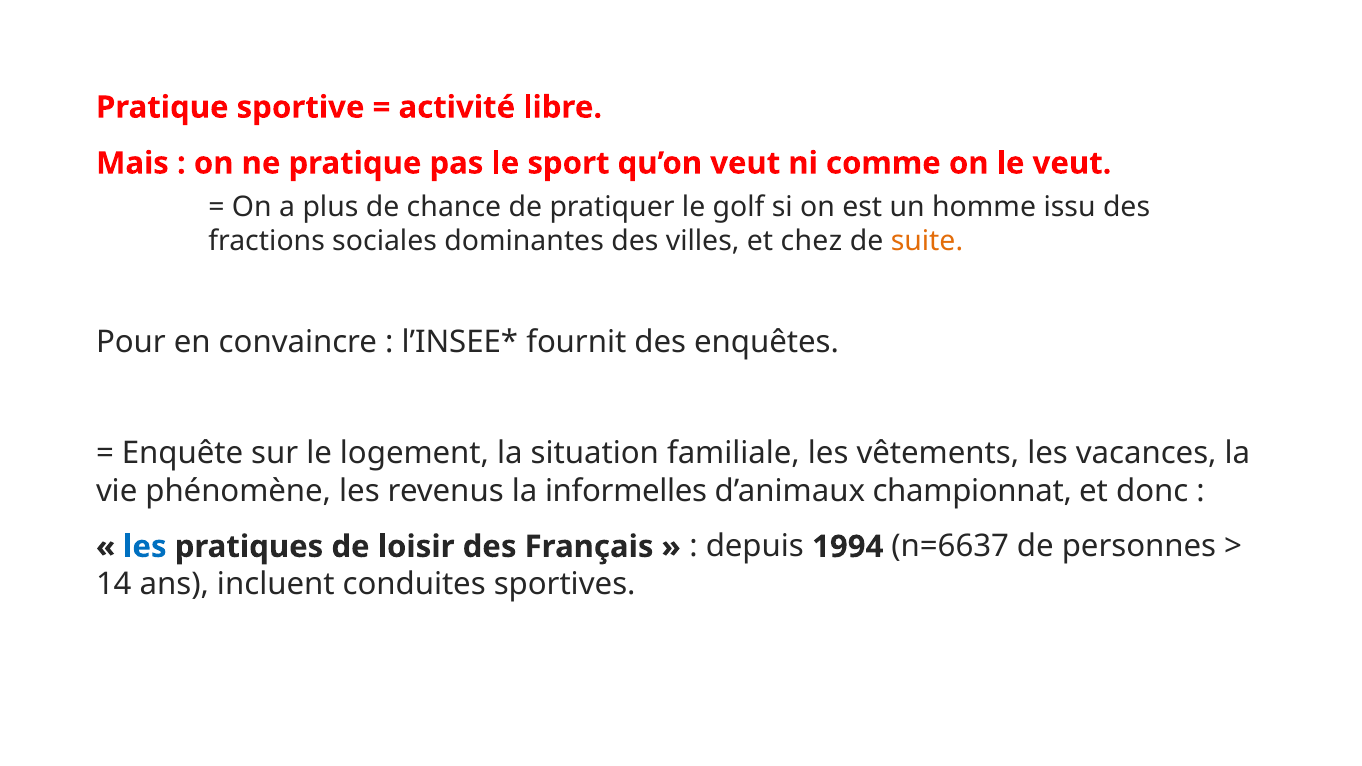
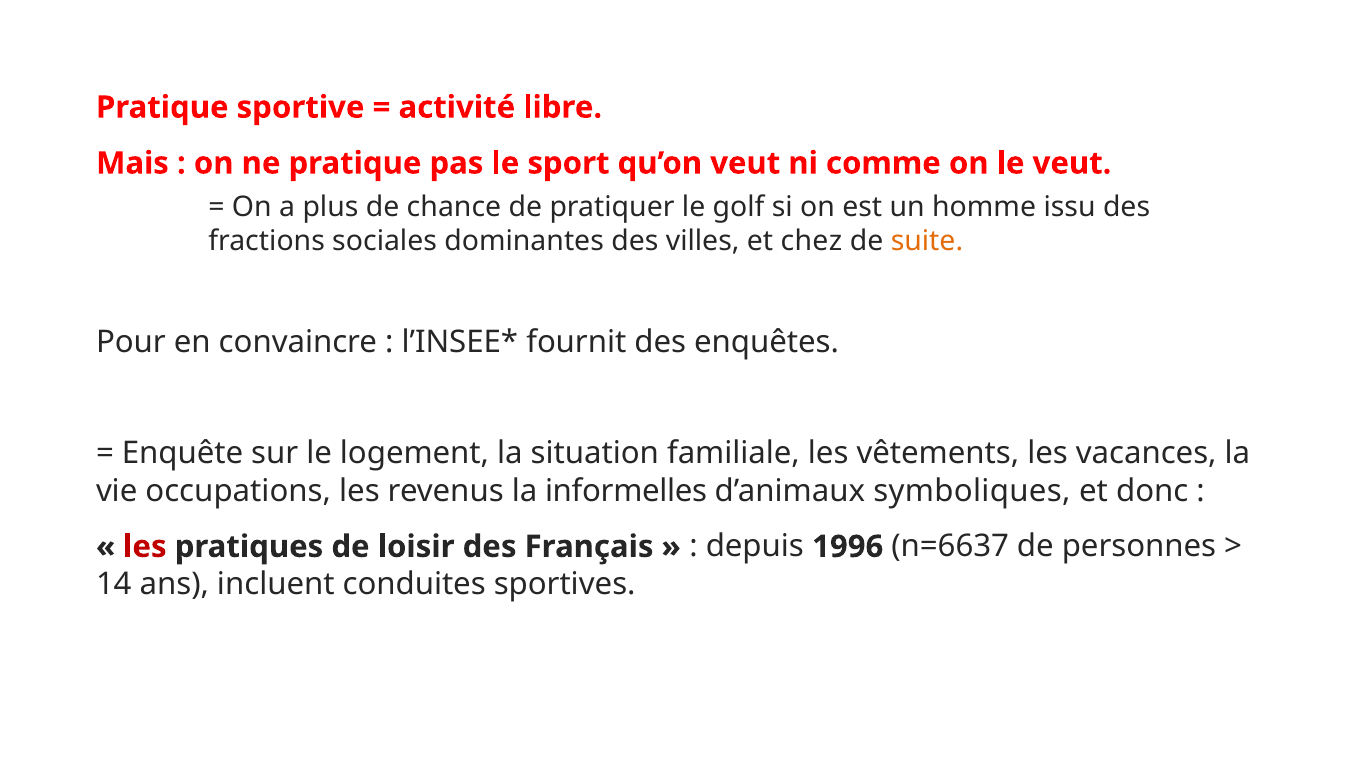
phénomène: phénomène -> occupations (238, 491)
championnat: championnat -> symboliques (972, 491)
les colour: blue -> red (145, 547)
1994: 1994 -> 1996 (848, 547)
